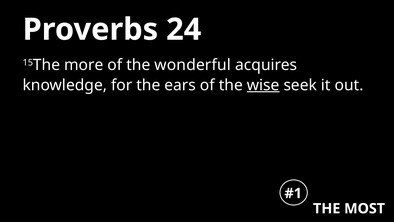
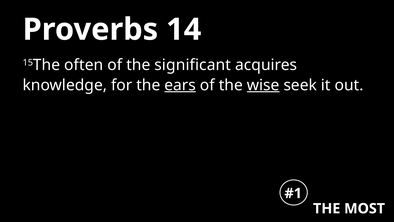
24: 24 -> 14 (184, 29)
more: more -> often (84, 65)
wonderful: wonderful -> significant (193, 65)
ears underline: none -> present (180, 85)
